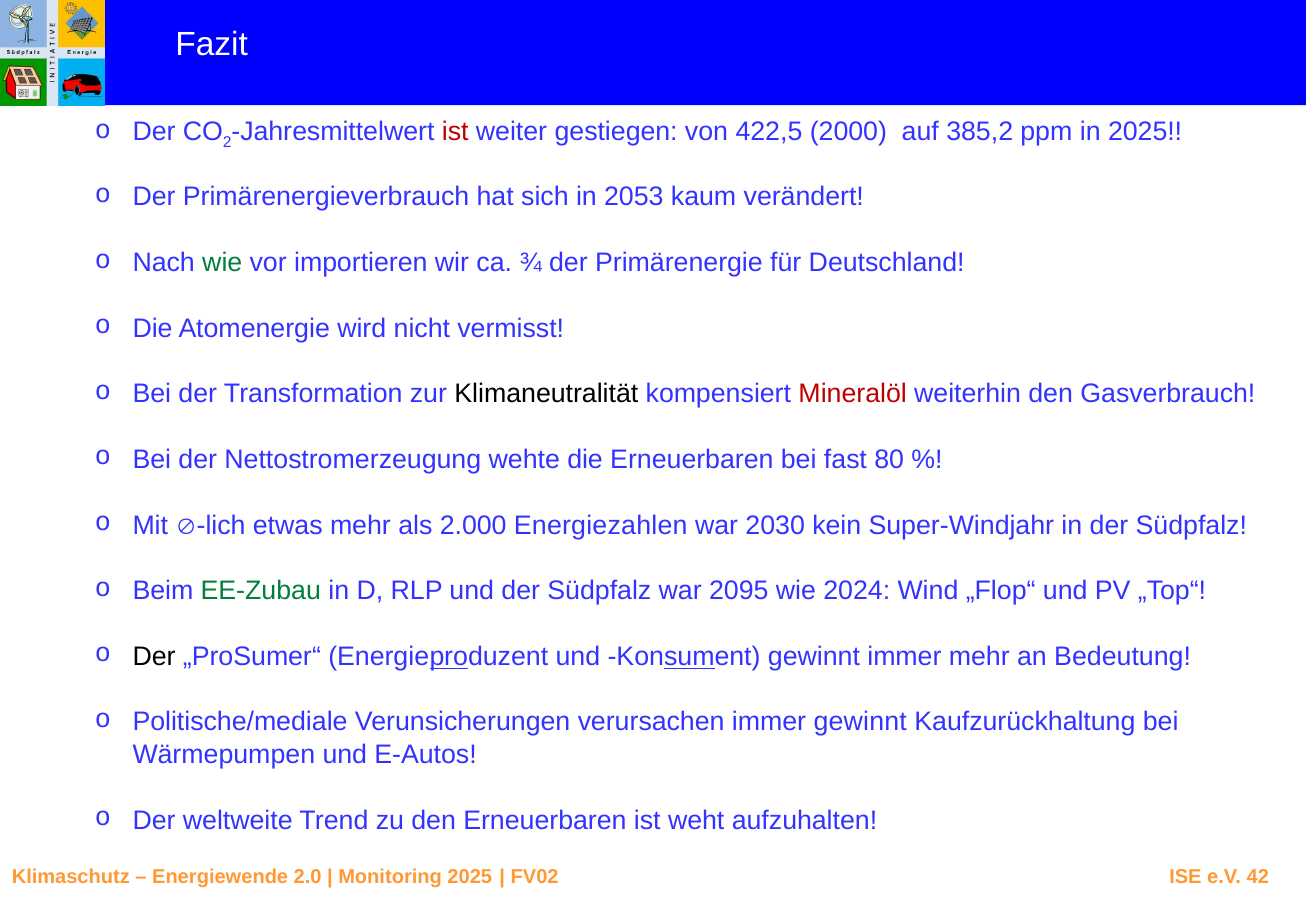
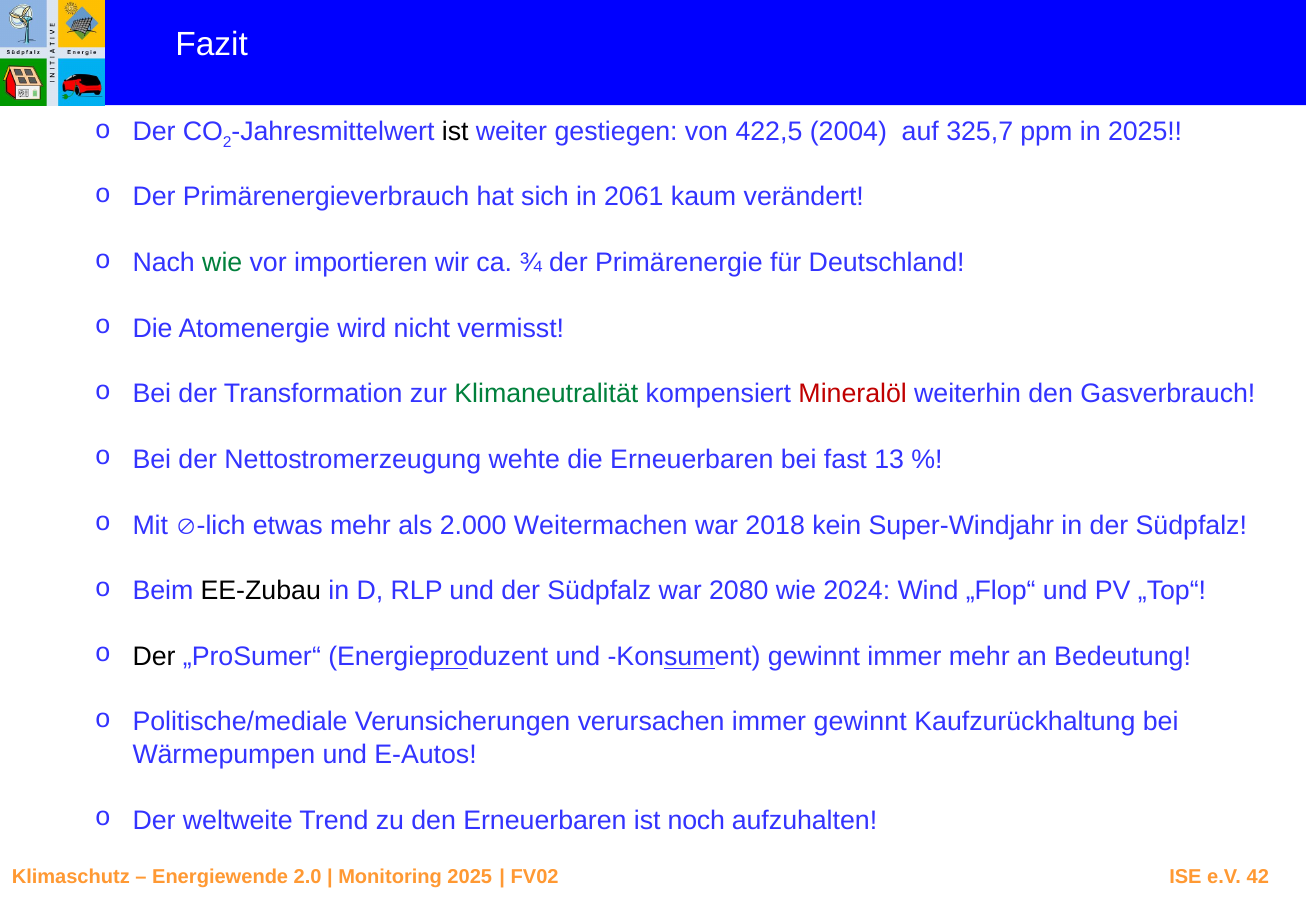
ist colour: red -> black (455, 132)
2000: 2000 -> 2004 (848, 132)
385,2: 385,2 -> 325,7 (980, 132)
2053: 2053 -> 2061 (634, 197)
Klimaneutralität colour: black -> green (546, 394)
80: 80 -> 13 (889, 460)
Energiezahlen: Energiezahlen -> Weitermachen (601, 525)
2030: 2030 -> 2018 (775, 525)
EE-Zubau colour: green -> black (261, 591)
2095: 2095 -> 2080 (739, 591)
weht: weht -> noch (696, 820)
